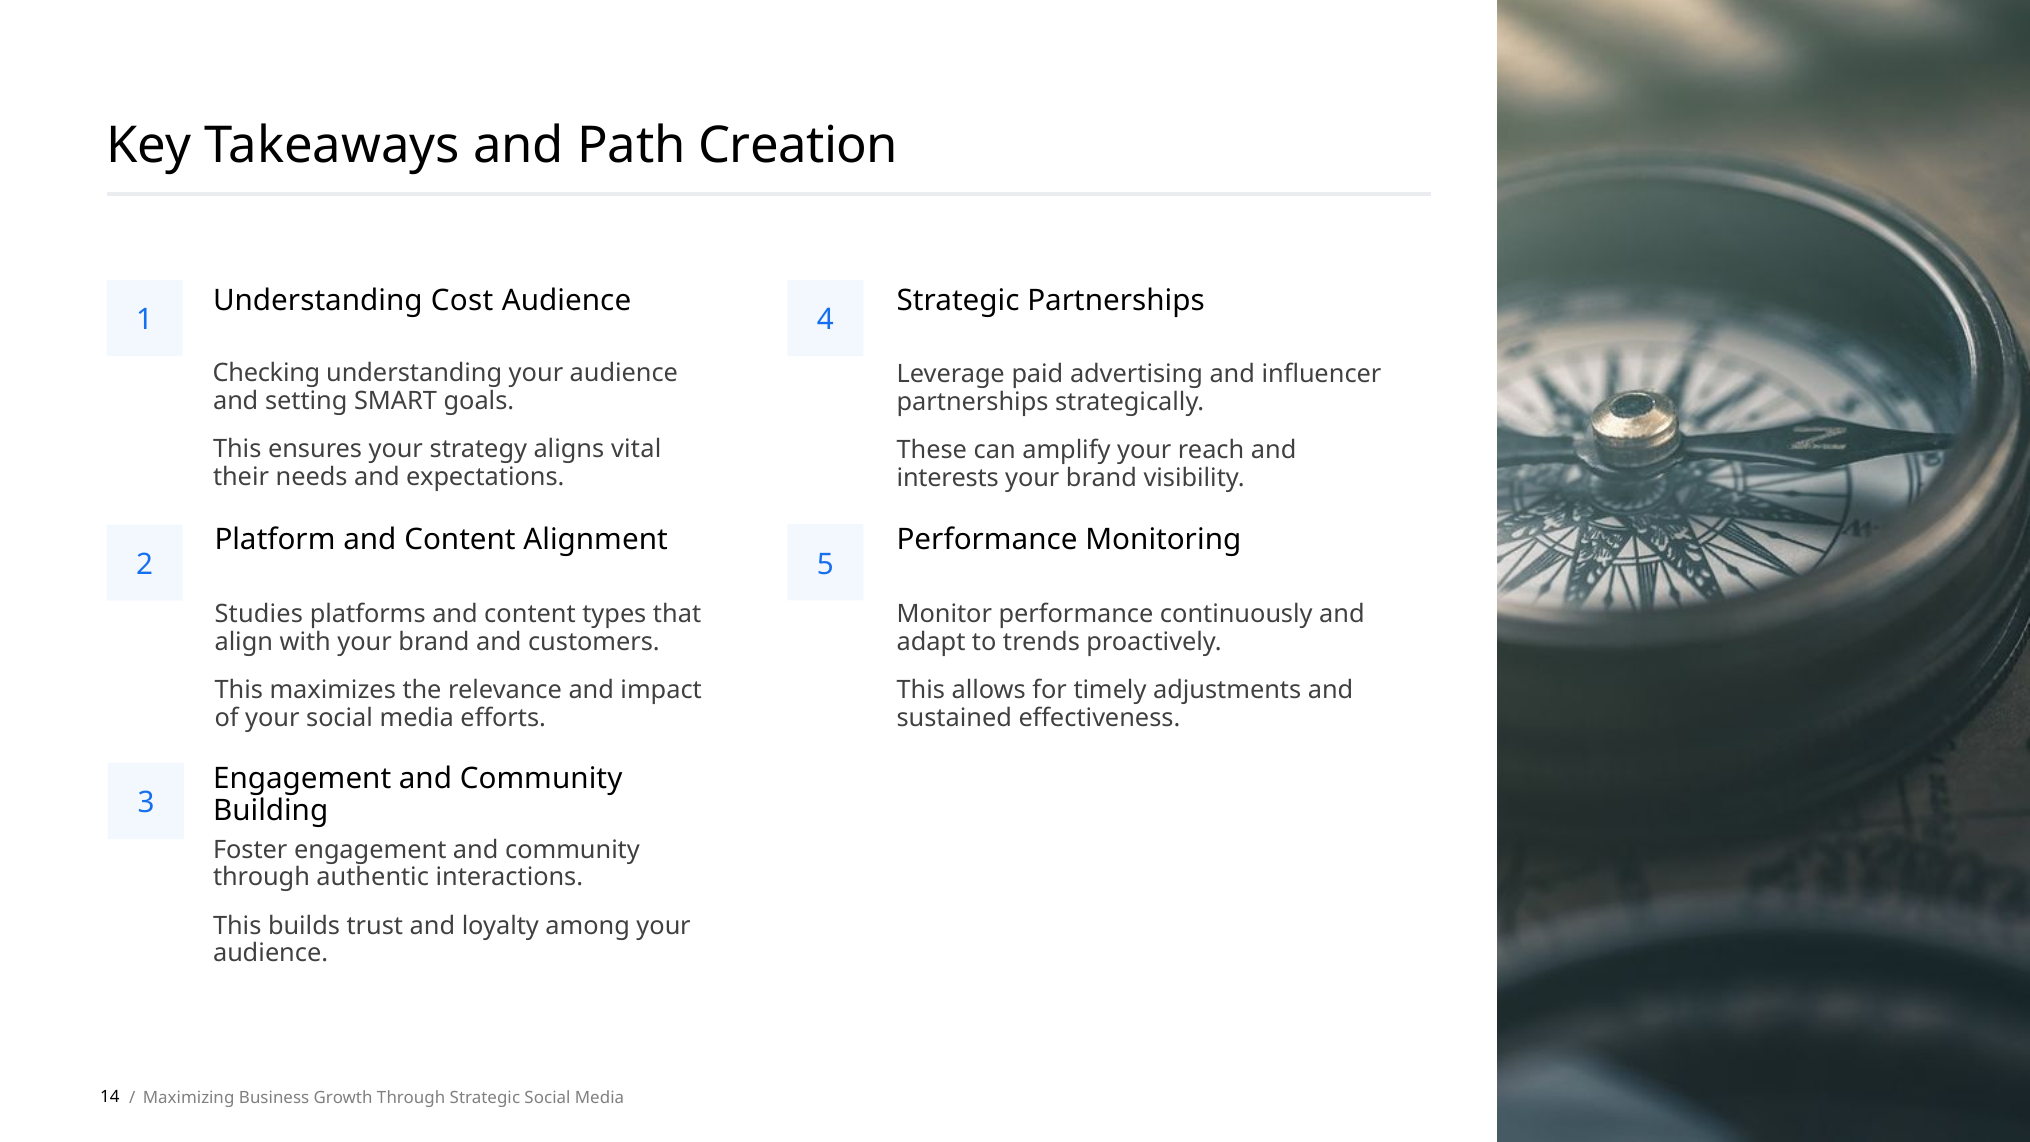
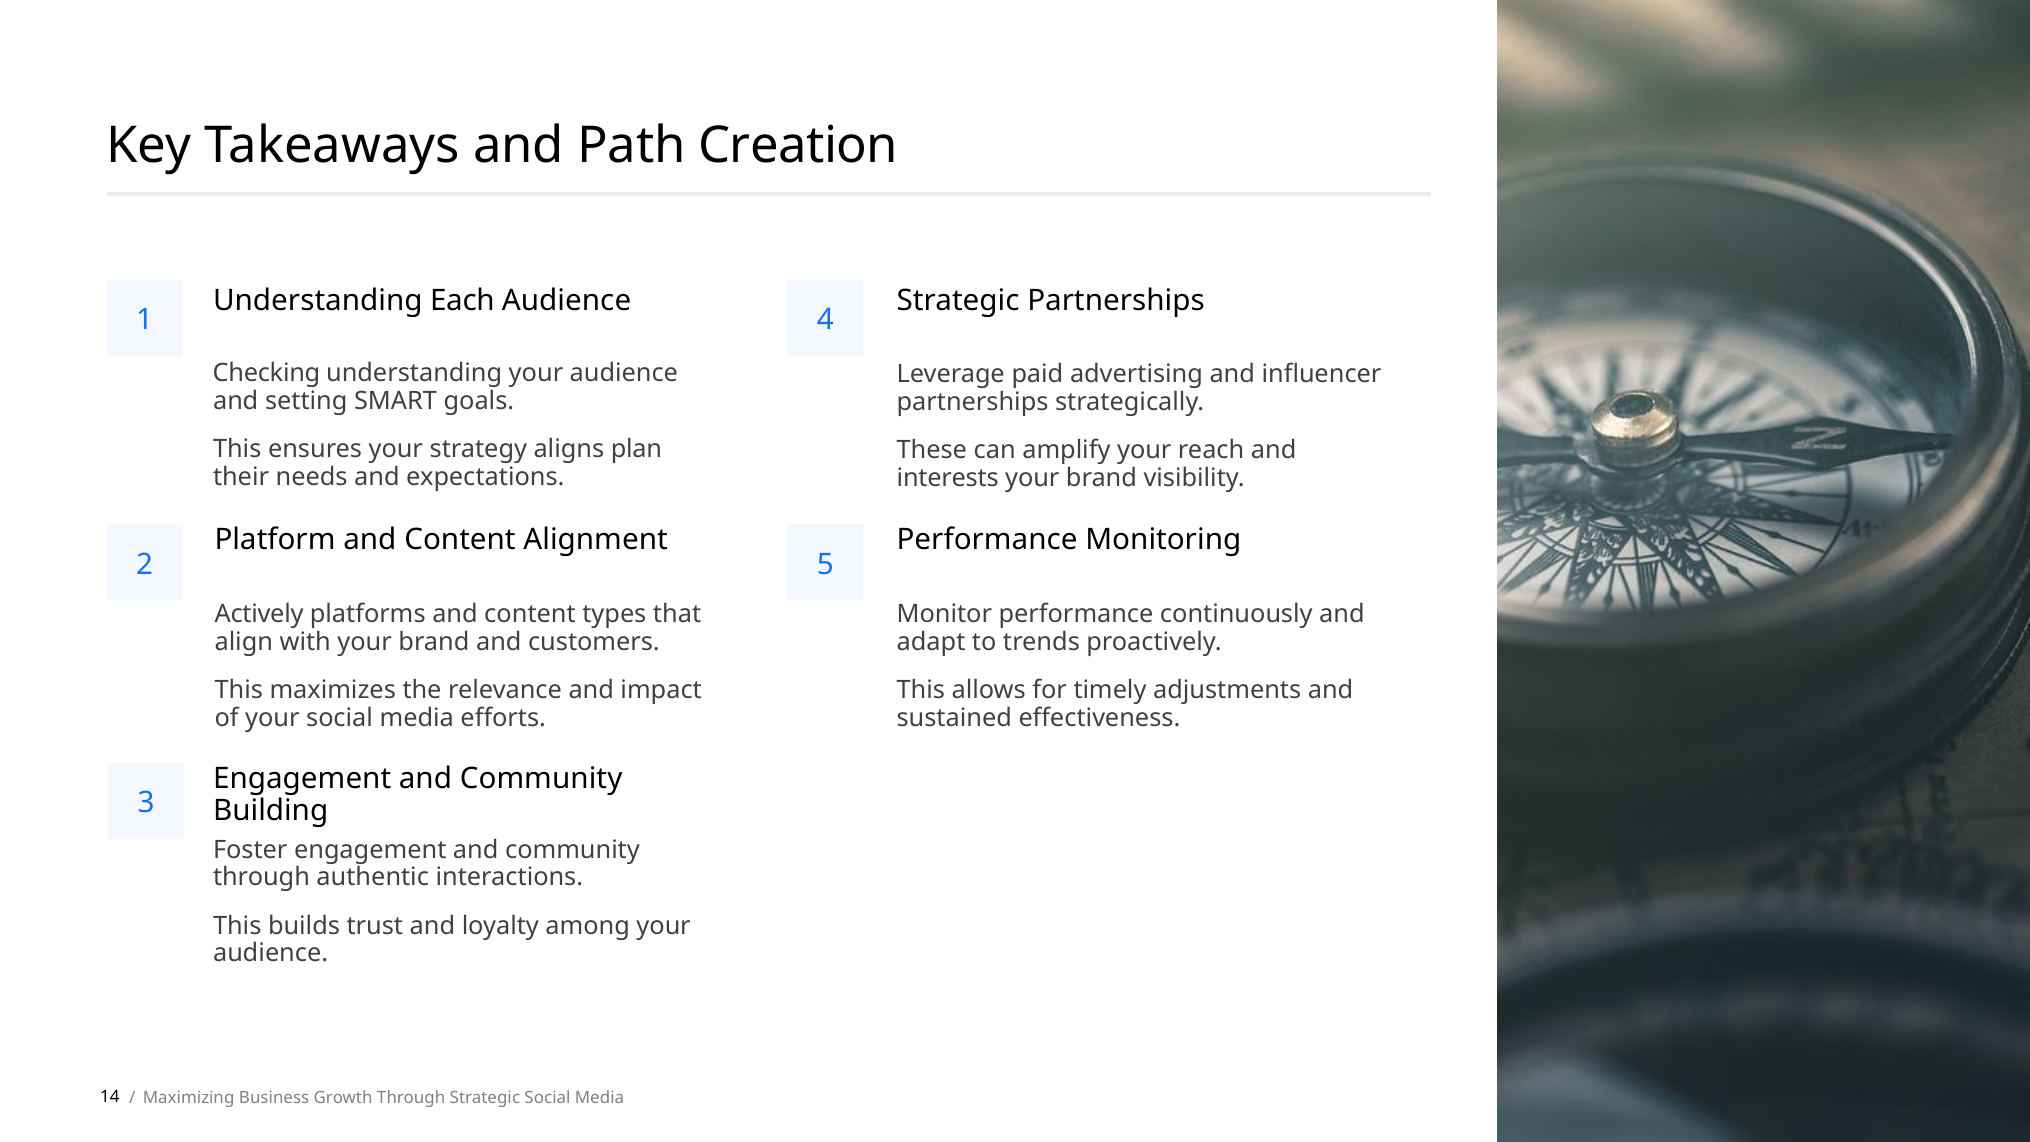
Cost: Cost -> Each (462, 300)
vital: vital -> plan (636, 449)
Studies: Studies -> Actively (259, 614)
